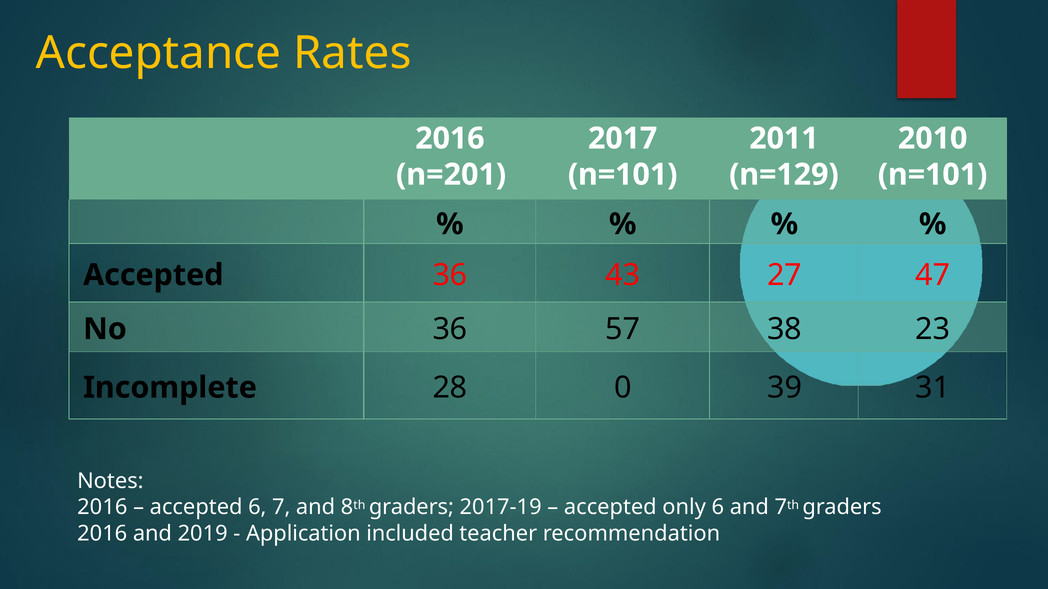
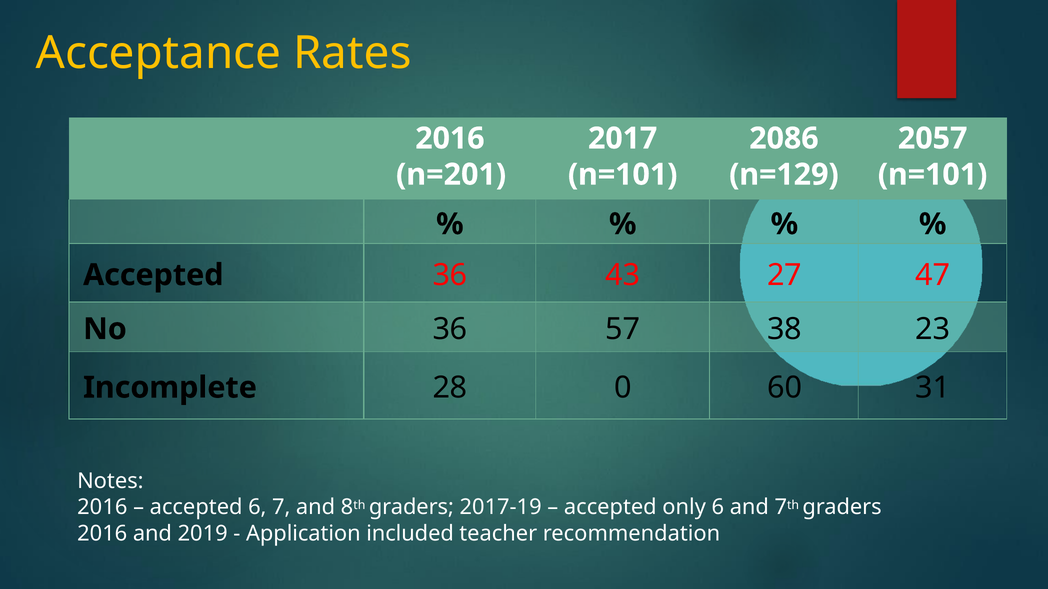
2011: 2011 -> 2086 (784, 139)
2010: 2010 -> 2057 (933, 139)
39: 39 -> 60 (785, 388)
